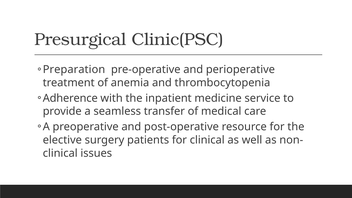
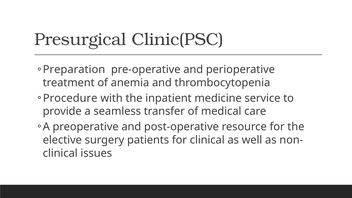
Adherence: Adherence -> Procedure (70, 98)
